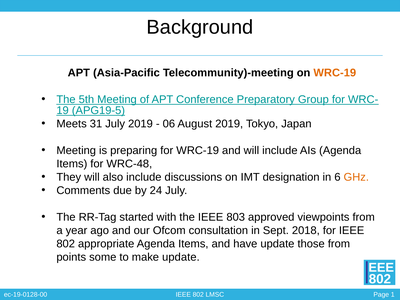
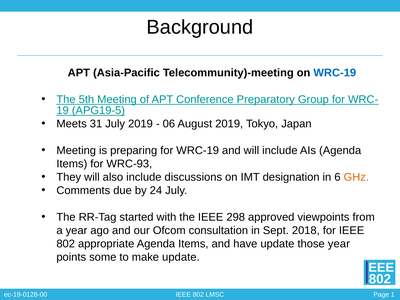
WRC-19 colour: orange -> blue (335, 73)
WRC-48: WRC-48 -> WRC-93 (129, 164)
803: 803 -> 298 (236, 217)
those from: from -> year (339, 244)
